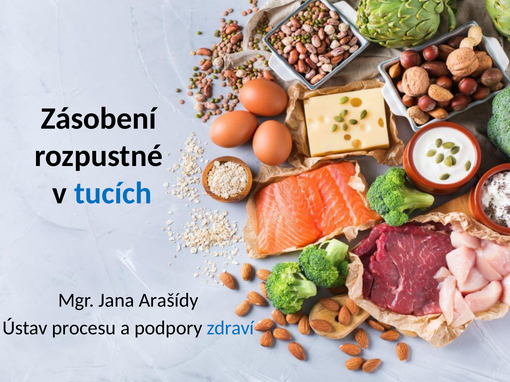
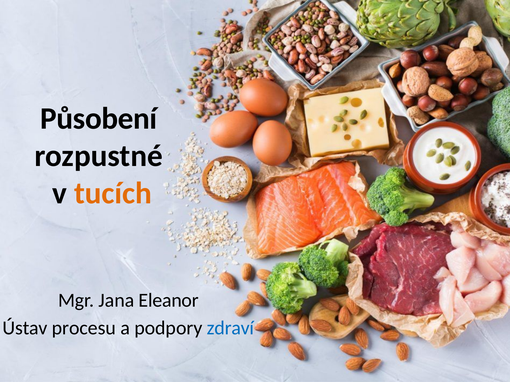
Zásobení: Zásobení -> Působení (99, 119)
tucích colour: blue -> orange (113, 193)
Arašídy: Arašídy -> Eleanor (169, 301)
